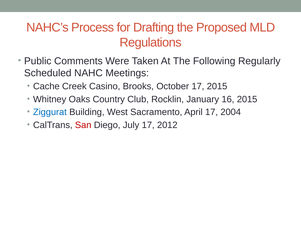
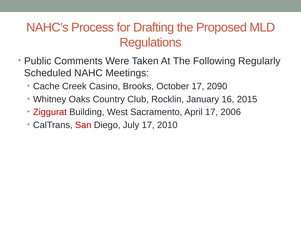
17 2015: 2015 -> 2090 (217, 86)
Ziggurat colour: blue -> red (50, 112)
2004: 2004 -> 2006 (231, 112)
2012: 2012 -> 2010 (167, 125)
